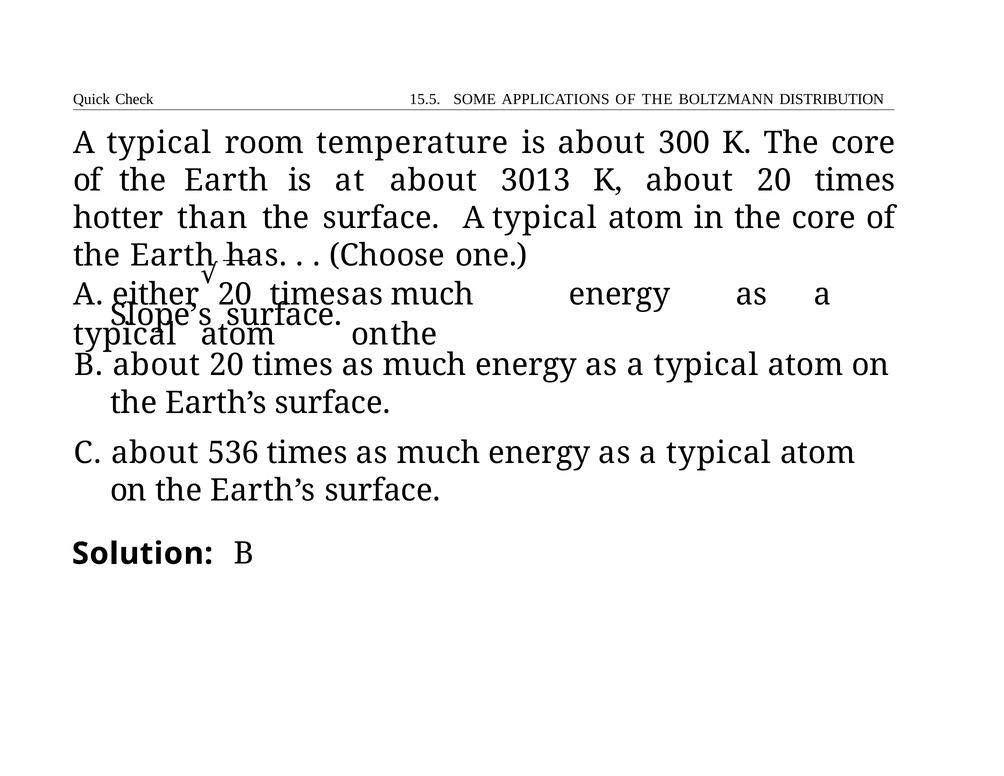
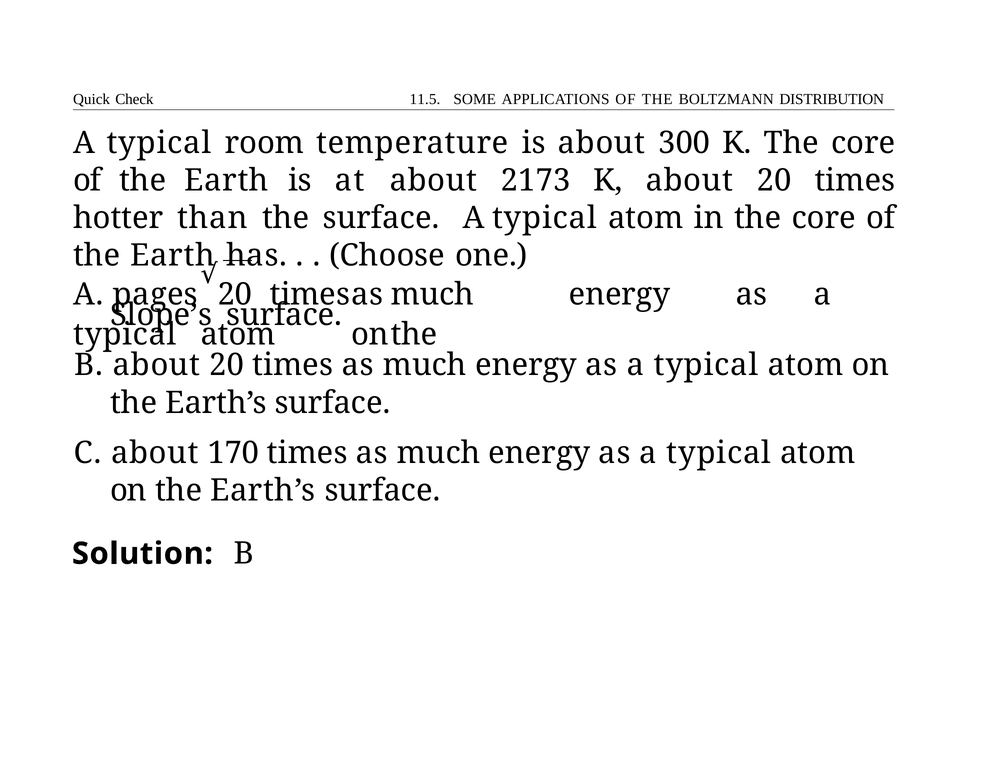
15.5: 15.5 -> 11.5 (425, 99)
3013: 3013 -> 2173 (536, 180)
either: either -> pages (155, 294)
536: 536 -> 170 (233, 453)
